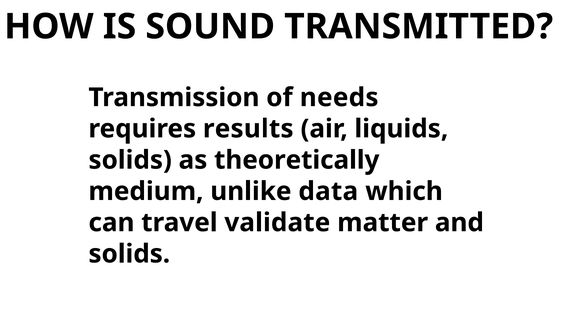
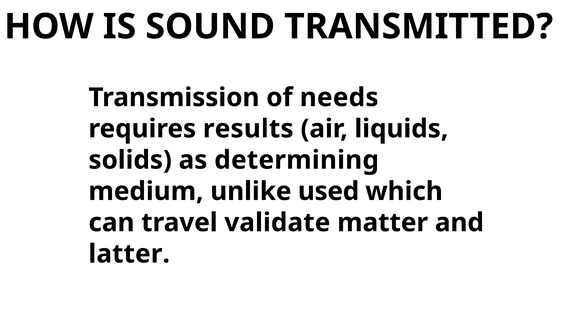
theoretically: theoretically -> determining (297, 160)
data: data -> used (329, 191)
solids: solids -> latter (129, 254)
